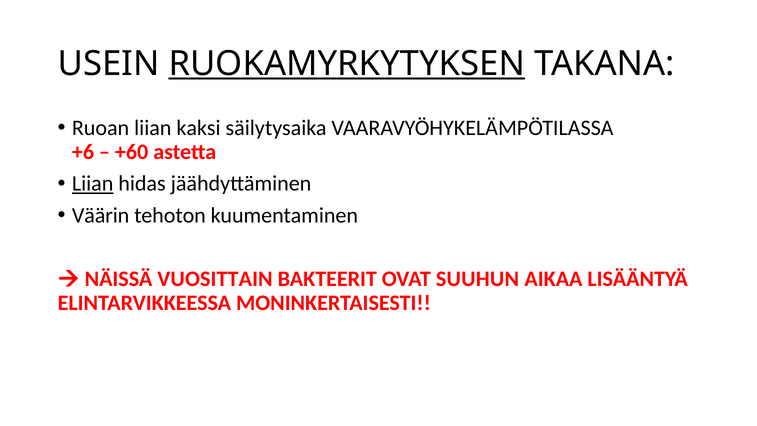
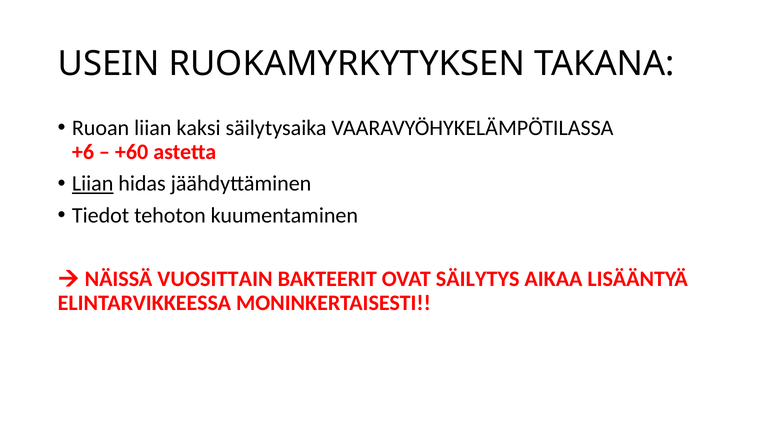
RUOKAMYRKYTYKSEN underline: present -> none (347, 64)
Väärin: Väärin -> Tiedot (101, 215)
SUUHUN: SUUHUN -> SÄILYTYS (478, 279)
